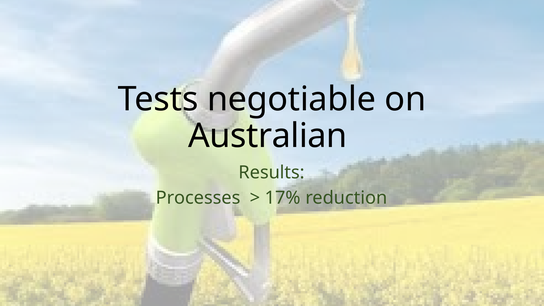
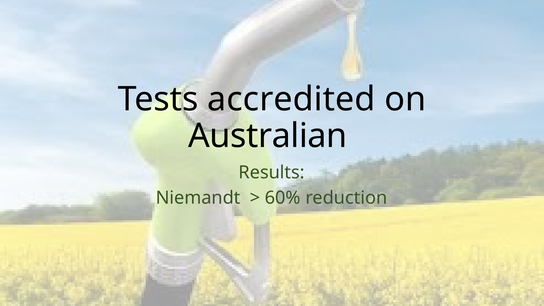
negotiable: negotiable -> accredited (291, 99)
Processes: Processes -> Niemandt (198, 198)
17%: 17% -> 60% (283, 198)
